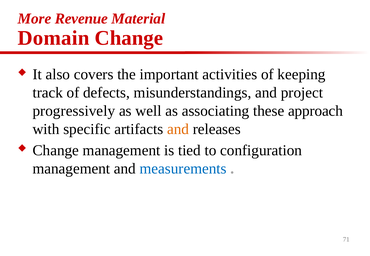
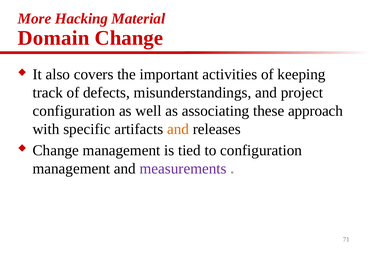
Revenue: Revenue -> Hacking (81, 19)
progressively: progressively -> configuration (74, 111)
measurements colour: blue -> purple (183, 169)
